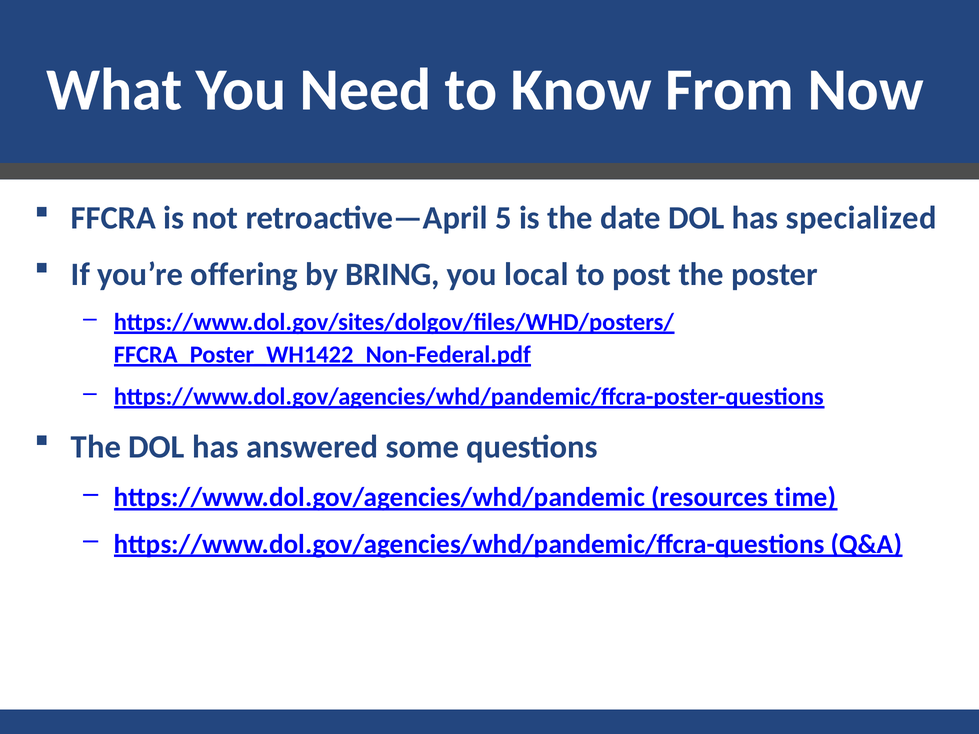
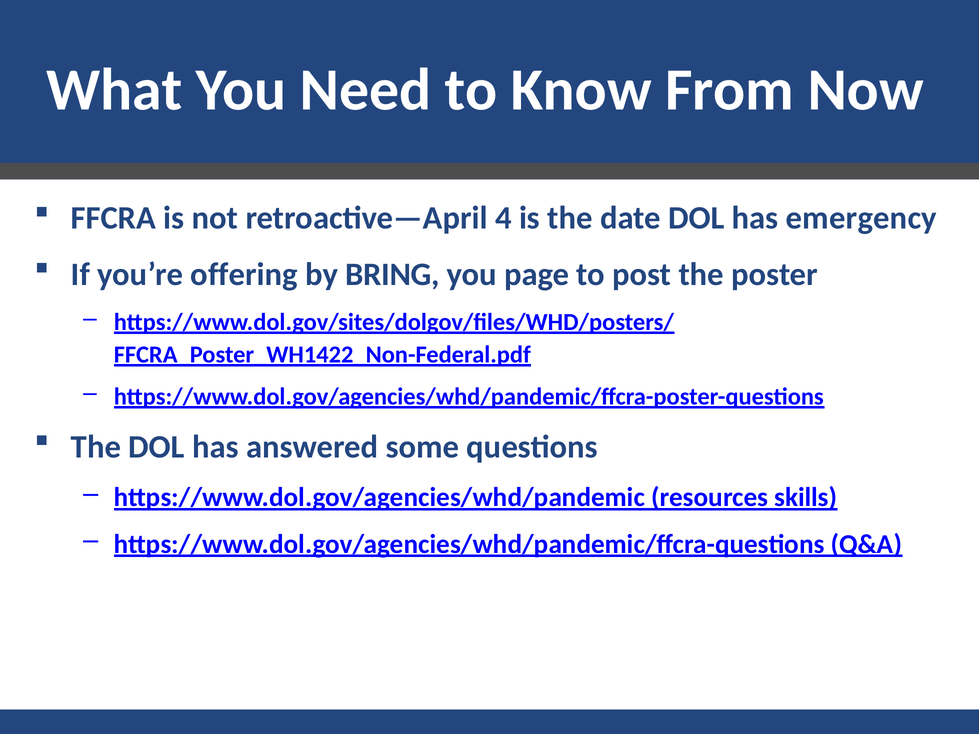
5: 5 -> 4 (503, 218)
specialized: specialized -> emergency (861, 218)
local: local -> page (537, 274)
time: time -> skills (806, 498)
